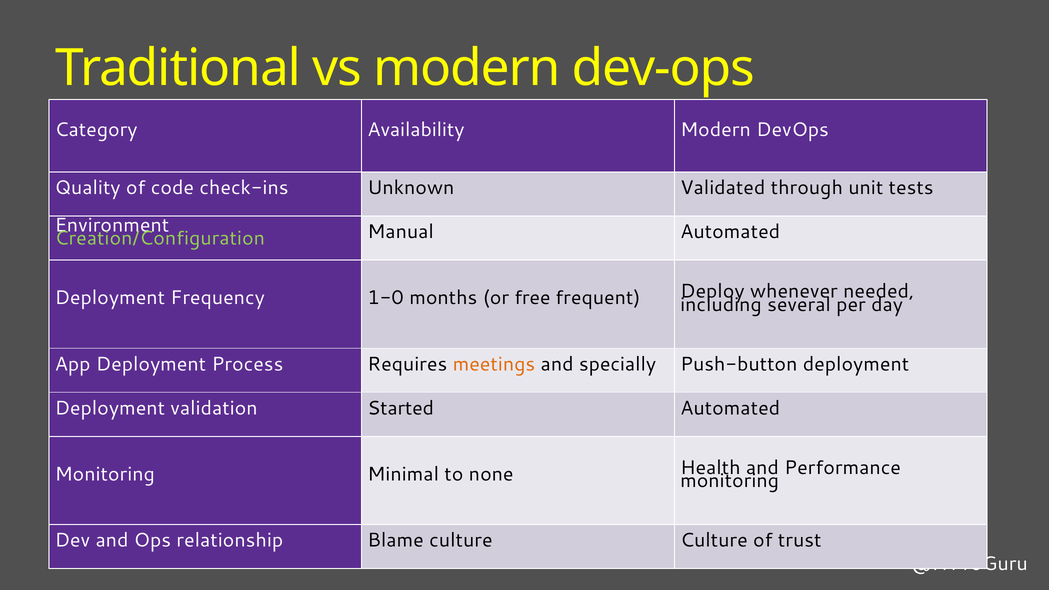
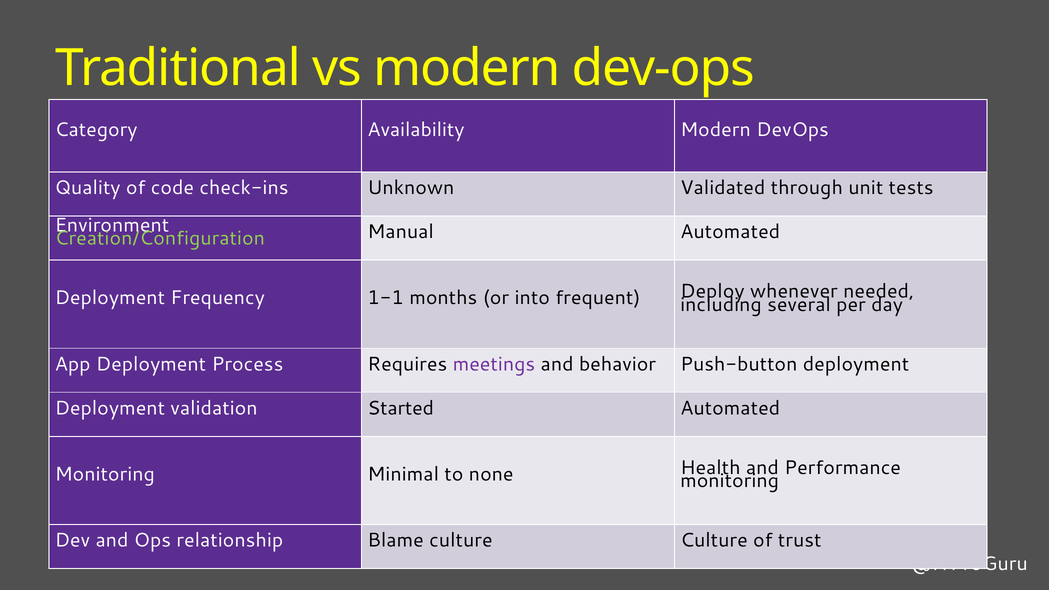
1-0: 1-0 -> 1-1 (386, 298)
free: free -> into (532, 298)
meetings colour: orange -> purple (494, 364)
specially: specially -> behavior (617, 364)
